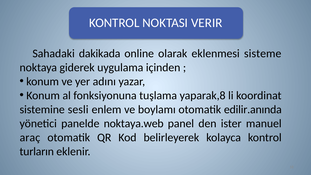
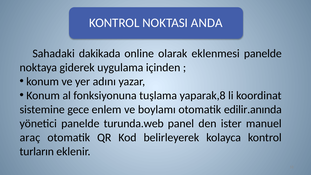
VERIR: VERIR -> ANDA (207, 23)
eklenmesi sisteme: sisteme -> panelde (263, 53)
sesli: sesli -> gece (78, 109)
noktaya.web: noktaya.web -> turunda.web (134, 123)
